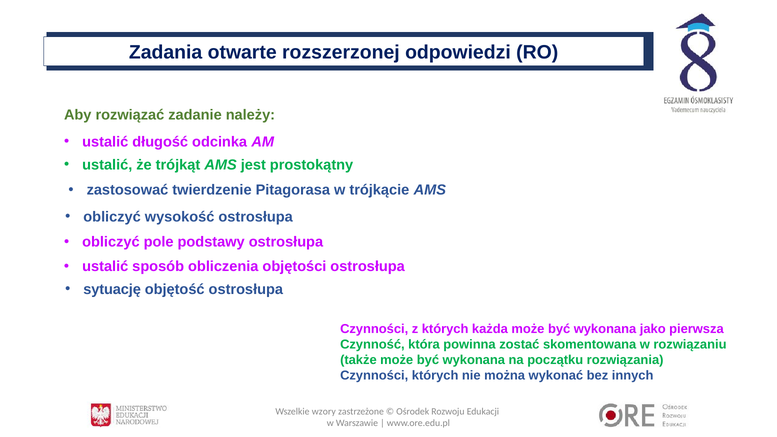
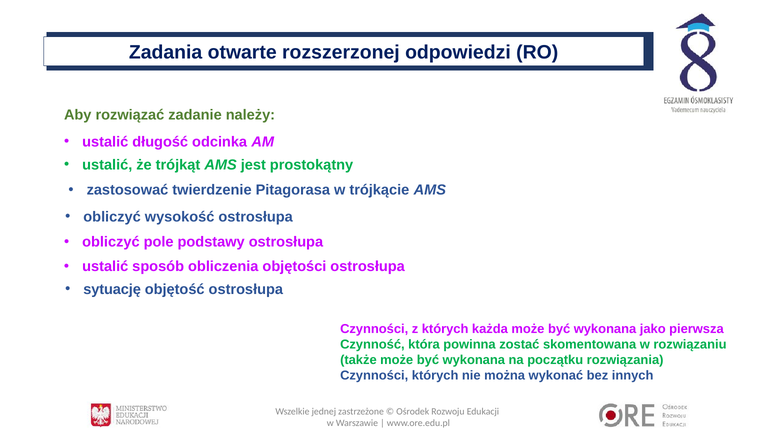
wzory: wzory -> jednej (324, 412)
